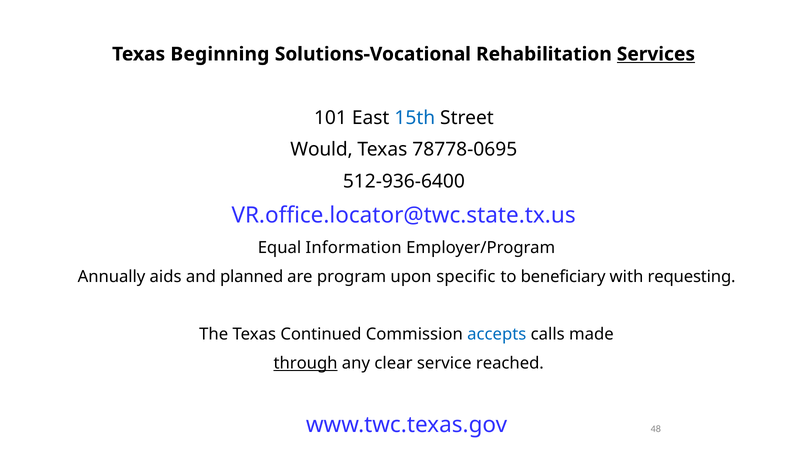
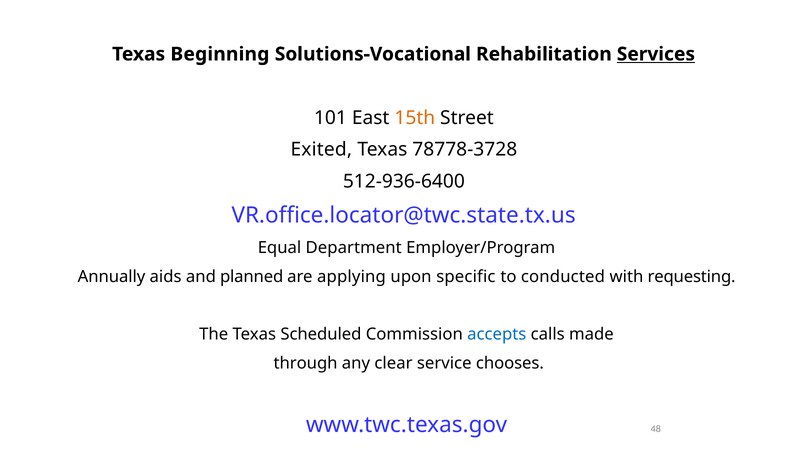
15th colour: blue -> orange (415, 118)
Would: Would -> Exited (321, 150)
78778-0695: 78778-0695 -> 78778-3728 (465, 150)
Information: Information -> Department (354, 248)
program: program -> applying (351, 277)
beneficiary: beneficiary -> conducted (563, 277)
Continued: Continued -> Scheduled (321, 335)
through underline: present -> none (306, 364)
reached: reached -> chooses (510, 364)
